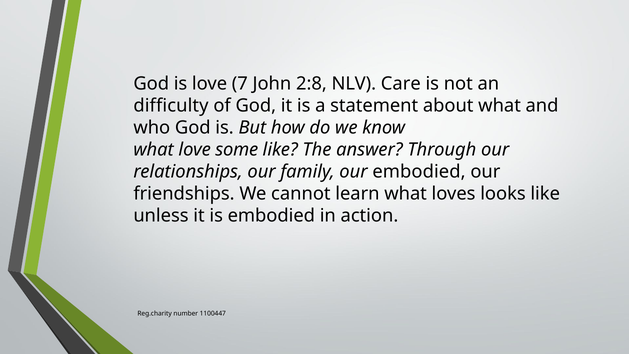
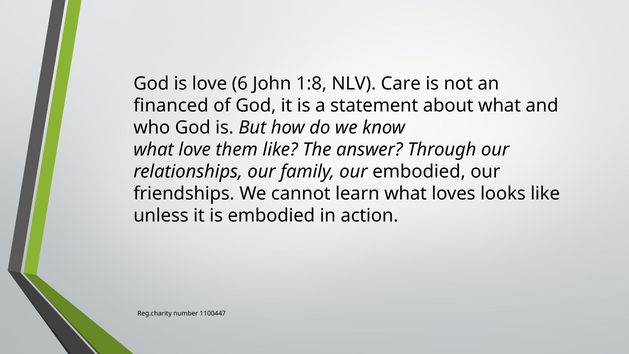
7: 7 -> 6 (240, 83)
2:8: 2:8 -> 1:8 (311, 83)
difficulty: difficulty -> financed (171, 106)
some: some -> them (237, 150)
